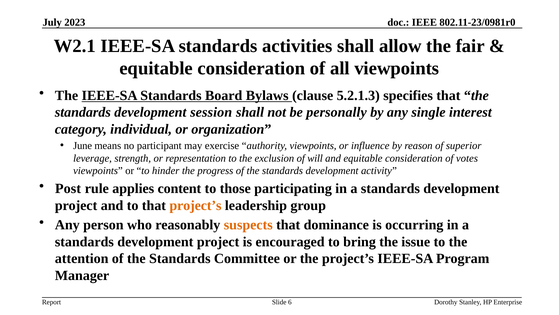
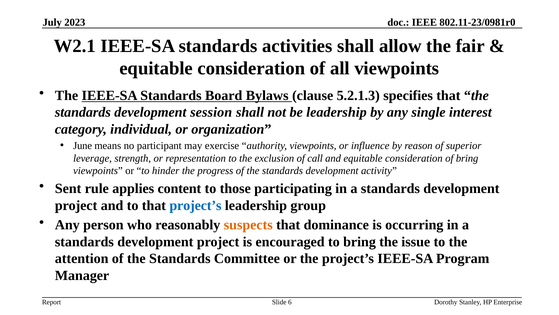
be personally: personally -> leadership (336, 112)
will: will -> call (315, 158)
of votes: votes -> bring (467, 158)
Post: Post -> Sent (68, 188)
project’s colour: orange -> blue (195, 205)
